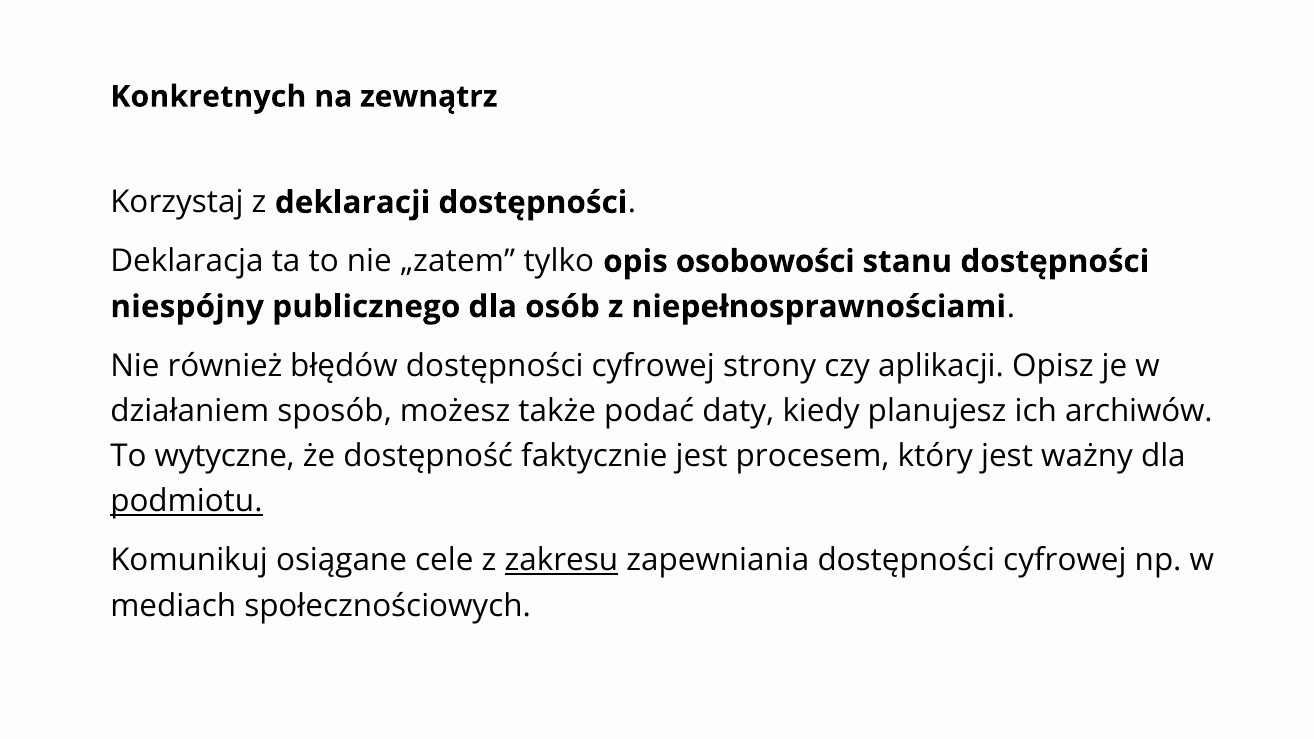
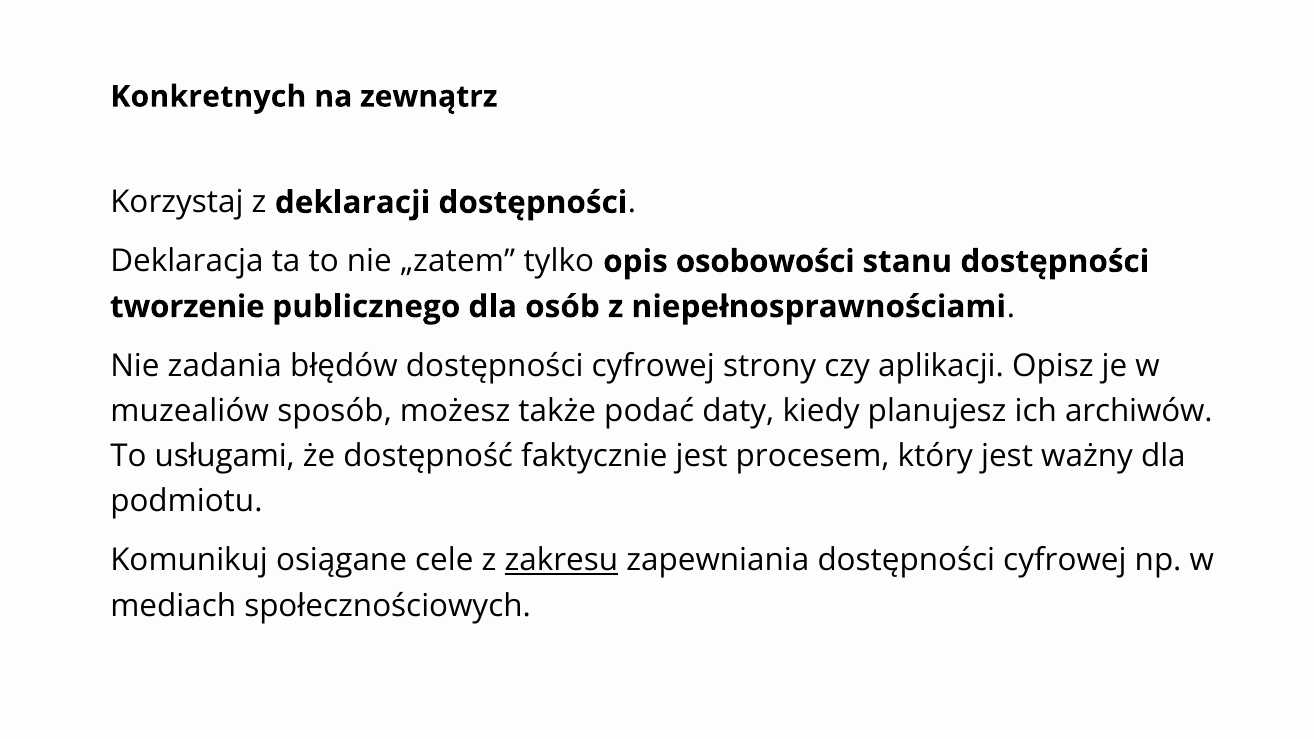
niespójny: niespójny -> tworzenie (187, 307)
również: również -> zadania (225, 366)
działaniem: działaniem -> muzealiów (190, 411)
wytyczne: wytyczne -> usługami (225, 456)
podmiotu underline: present -> none (186, 502)
